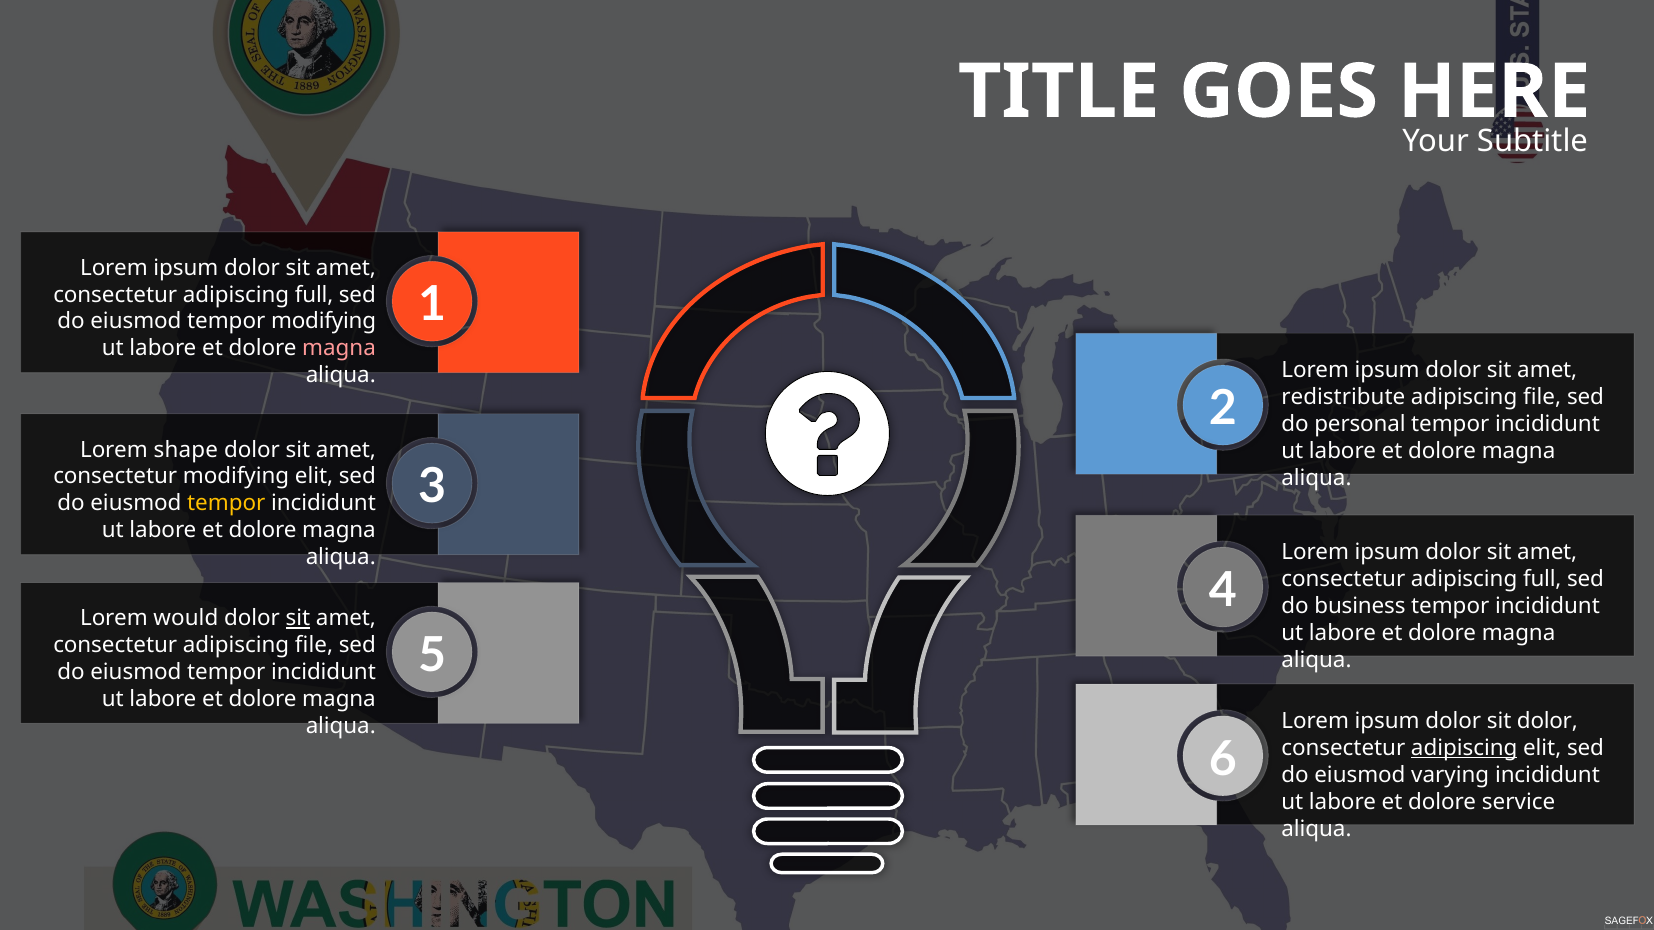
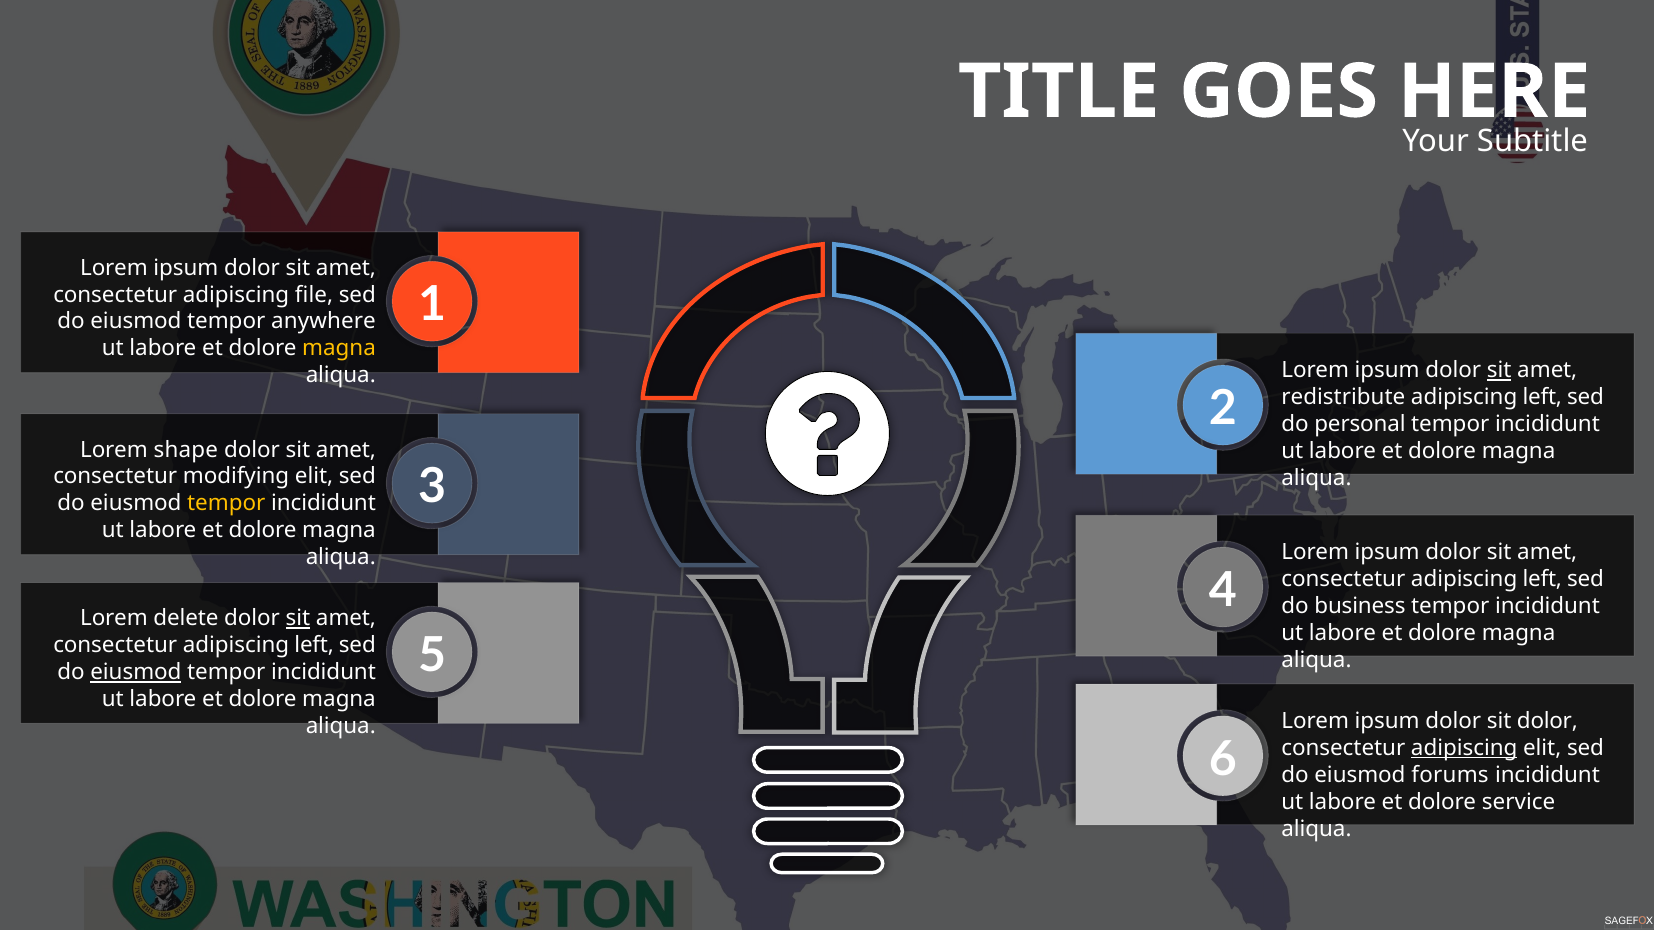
full: full -> file (314, 295)
tempor modifying: modifying -> anywhere (323, 322)
magna colour: pink -> yellow (339, 349)
sit underline: none -> present (1499, 371)
file: file -> left (1542, 397)
full: full -> left (1542, 579)
would: would -> delete (186, 619)
file: file -> left (314, 646)
eiusmod underline: none -> present (136, 673)
varying: varying -> forums (1450, 775)
